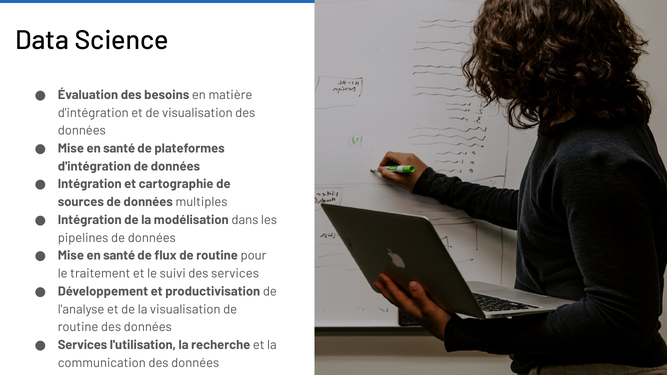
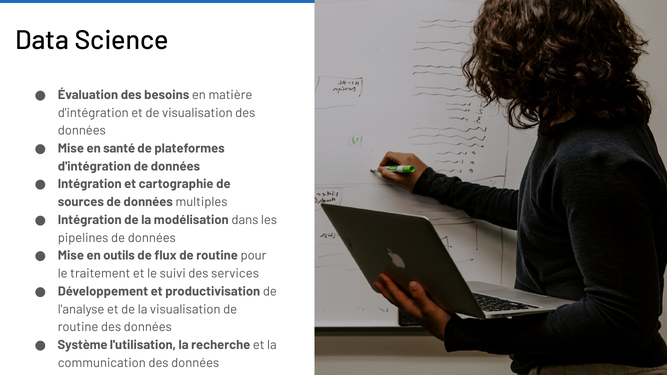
santé: santé -> outils (119, 256)
Services: Services -> Système (83, 345)
